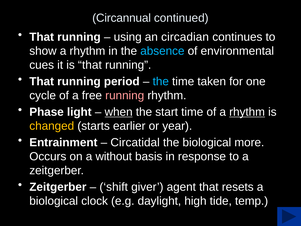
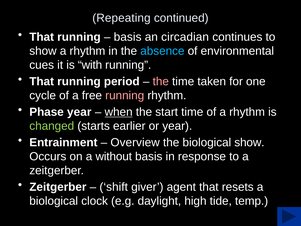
Circannual: Circannual -> Repeating (121, 18)
using: using -> basis (128, 37)
is that: that -> with (90, 65)
the colour: light blue -> pink (161, 81)
Phase light: light -> year (79, 112)
rhythm underline: present -> none (247, 112)
changed colour: yellow -> light green (52, 126)
Circatidal: Circatidal -> Overview (135, 142)
biological more: more -> show (249, 142)
